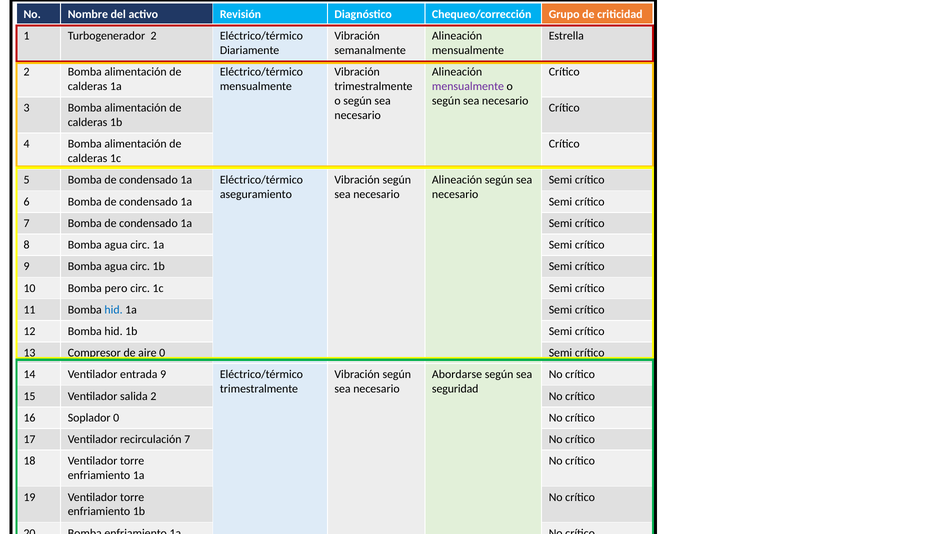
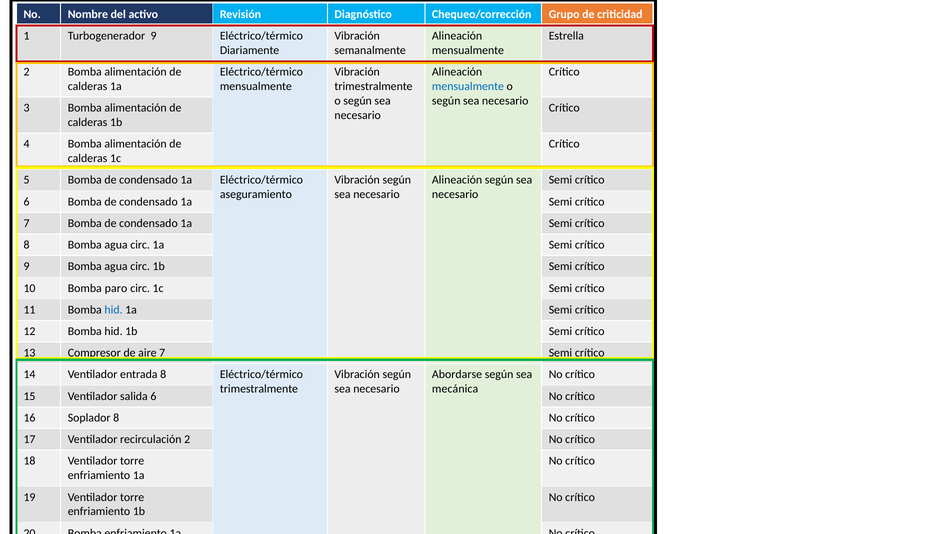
Turbogenerador 2: 2 -> 9 (154, 36)
mensualmente colour: purple -> blue (468, 86)
pero: pero -> paro (116, 288)
aire 0: 0 -> 7 (162, 353)
entrada 9: 9 -> 8 (163, 374)
seguridad: seguridad -> mecánica (455, 389)
salida 2: 2 -> 6 (153, 396)
Soplador 0: 0 -> 8 (116, 418)
recirculación 7: 7 -> 2 (187, 439)
